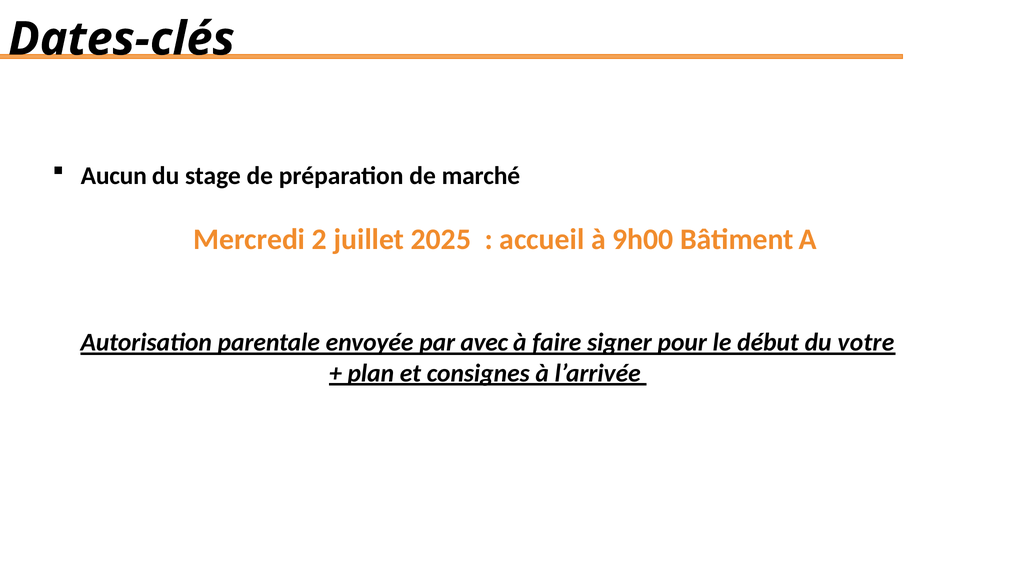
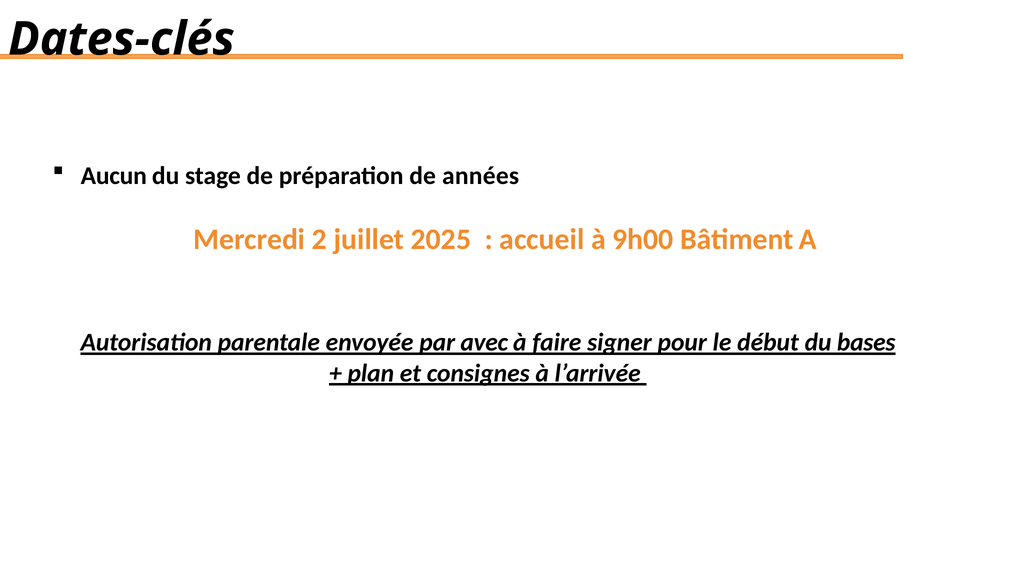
marché: marché -> années (481, 176)
votre: votre -> bases (866, 342)
